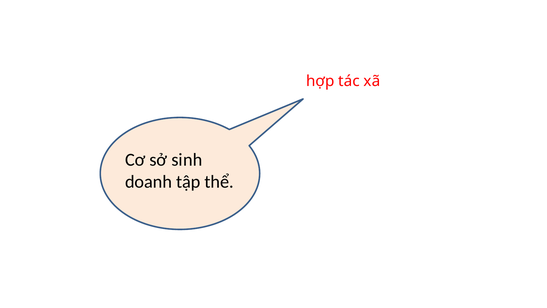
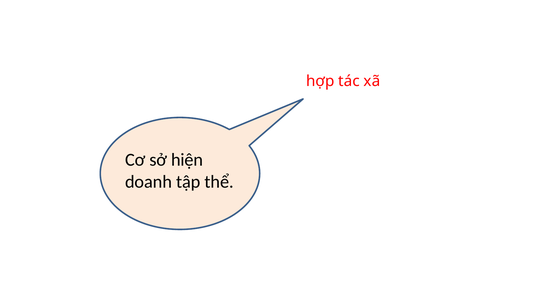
sinh: sinh -> hiện (187, 160)
